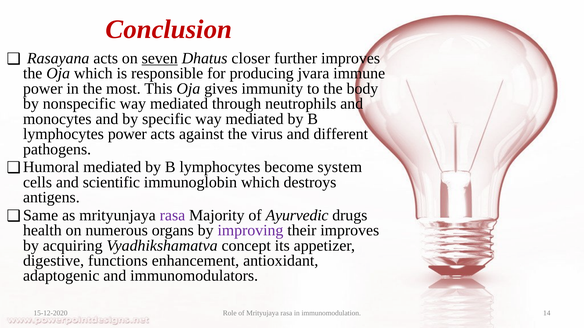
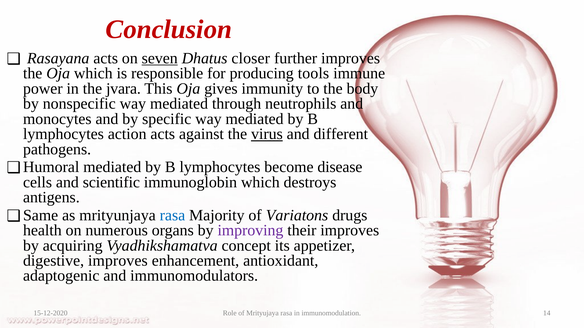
jvara: jvara -> tools (313, 73)
most: most -> jvara (123, 89)
lymphocytes power: power -> action (127, 134)
virus underline: none -> present (267, 134)
system: system -> disease (340, 167)
rasa colour: purple -> blue (172, 216)
Ayurvedic: Ayurvedic -> Variatons (297, 216)
digestive functions: functions -> improves (118, 261)
